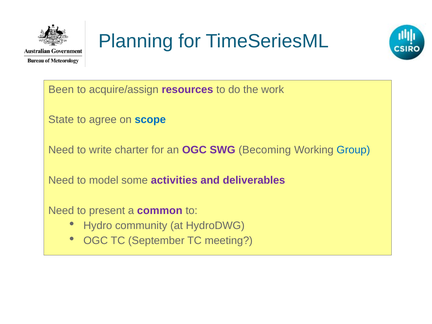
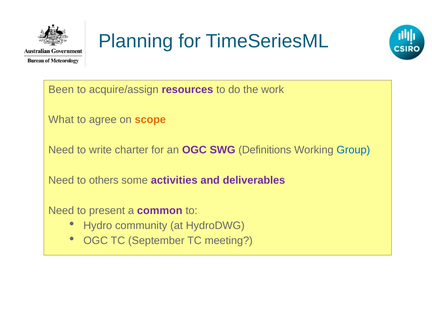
State: State -> What (61, 120)
scope colour: blue -> orange (150, 120)
Becoming: Becoming -> Definitions (265, 150)
model: model -> others (104, 180)
